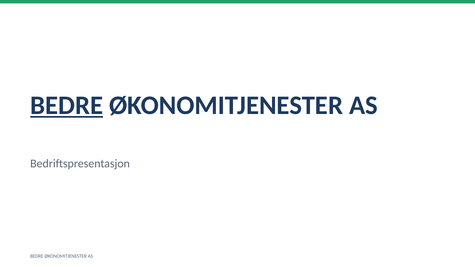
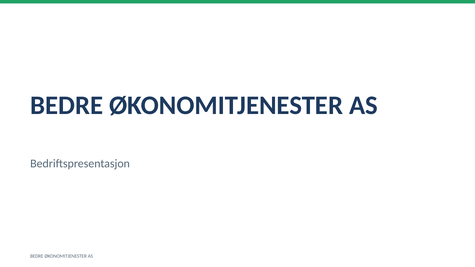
BEDRE underline: present -> none (67, 105)
